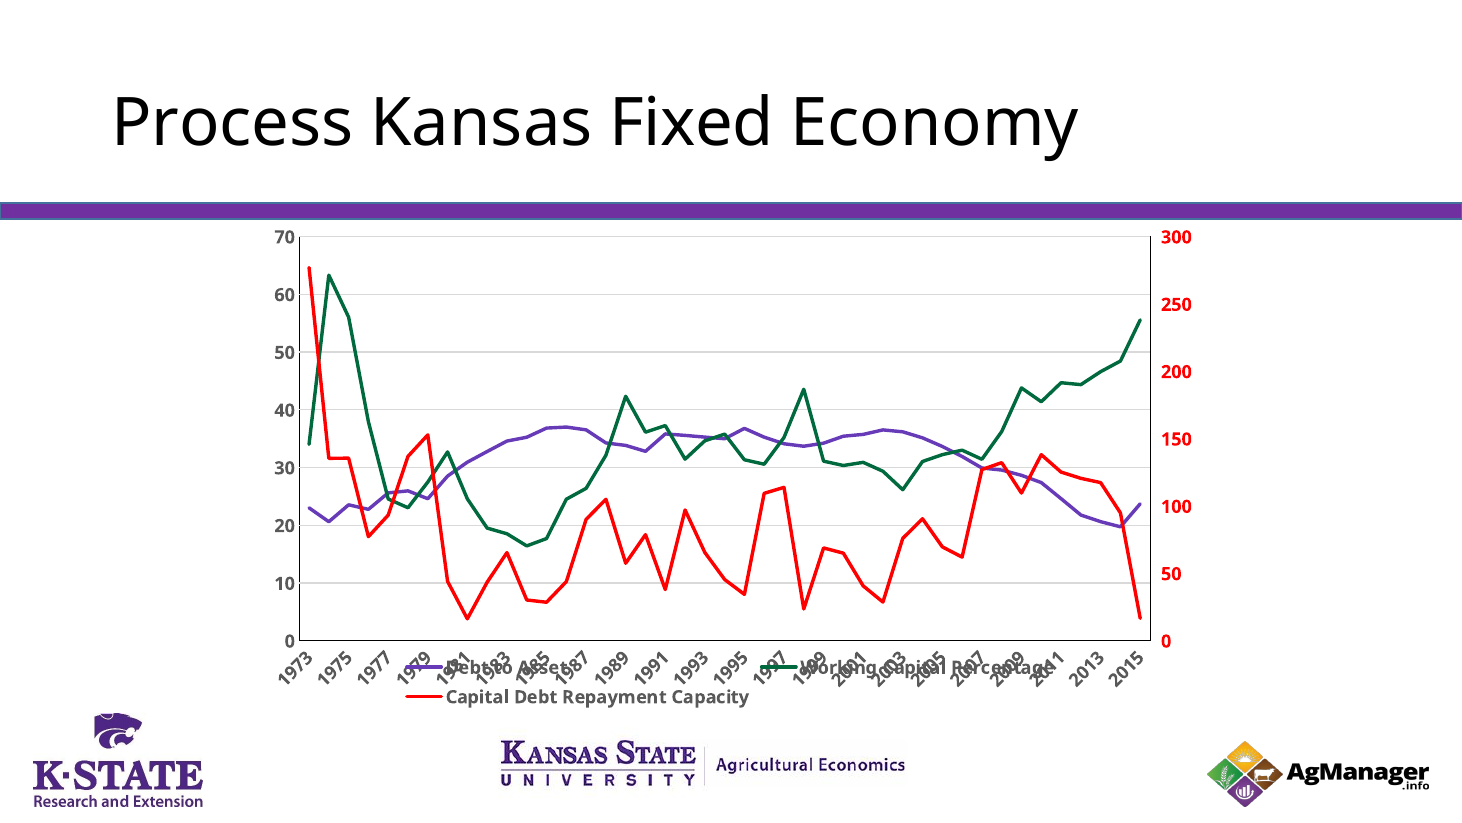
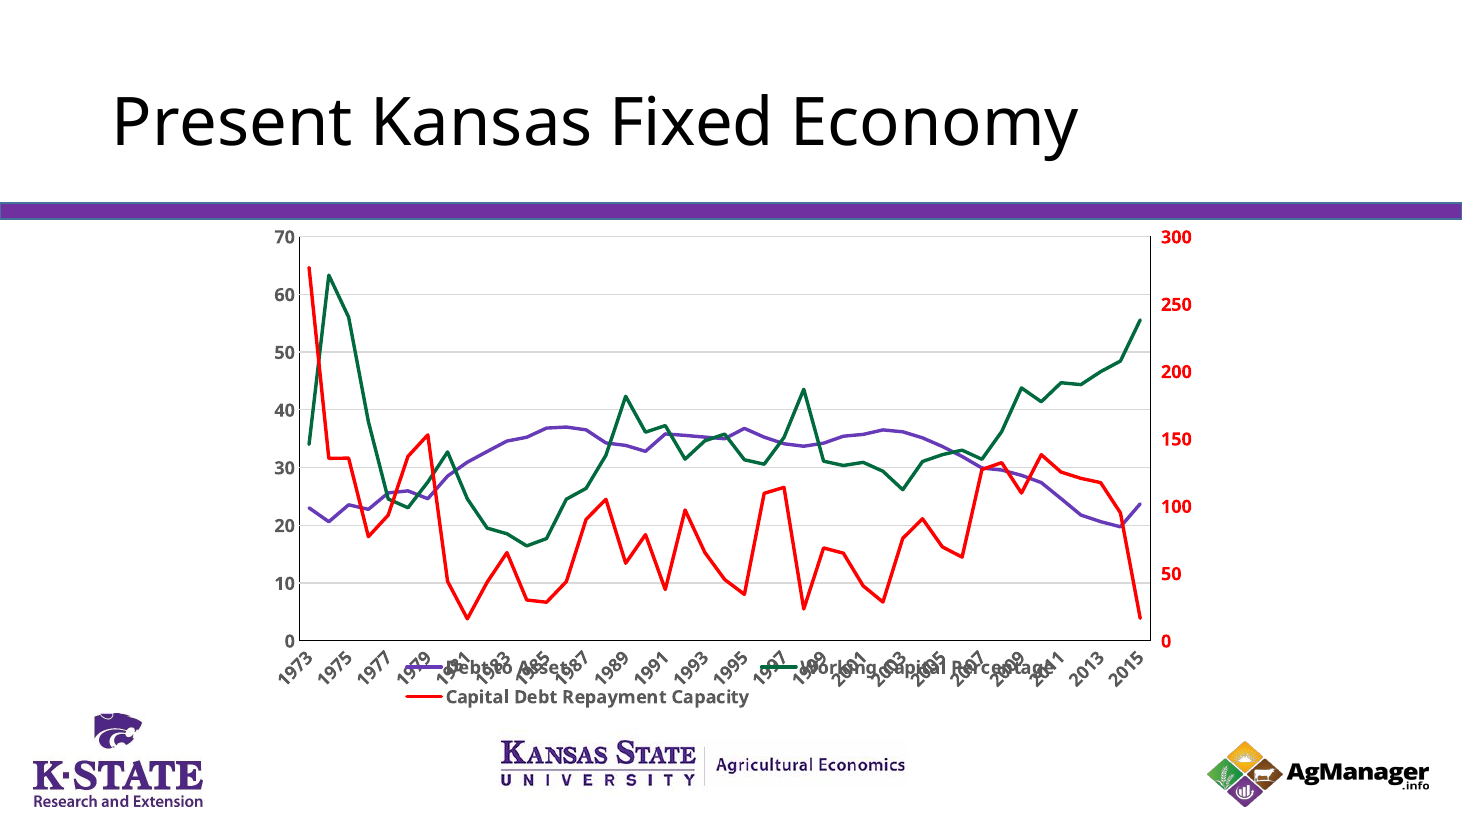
Process: Process -> Present (232, 123)
